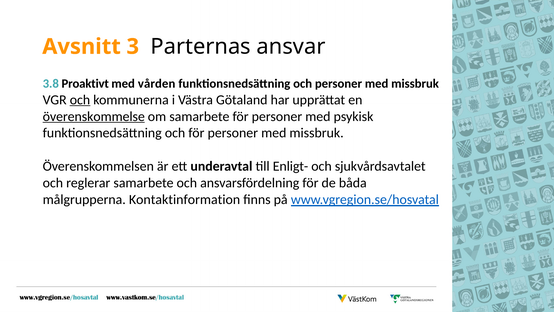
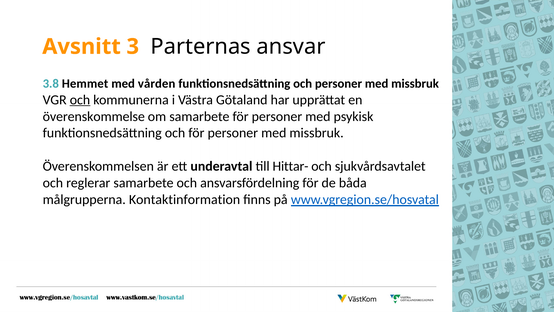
Proaktivt: Proaktivt -> Hemmet (85, 84)
överenskommelse underline: present -> none (94, 116)
Enligt-: Enligt- -> Hittar- (291, 166)
